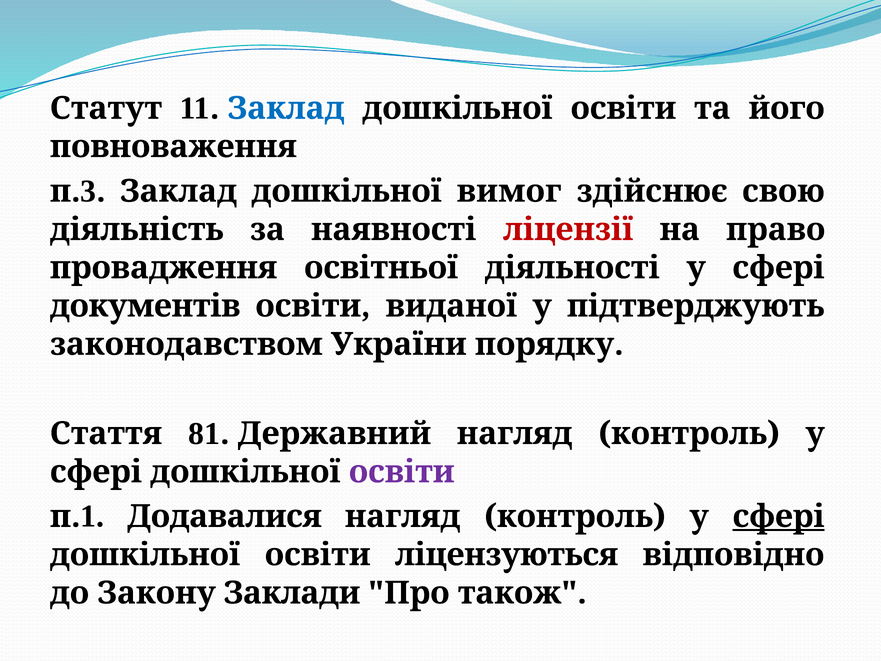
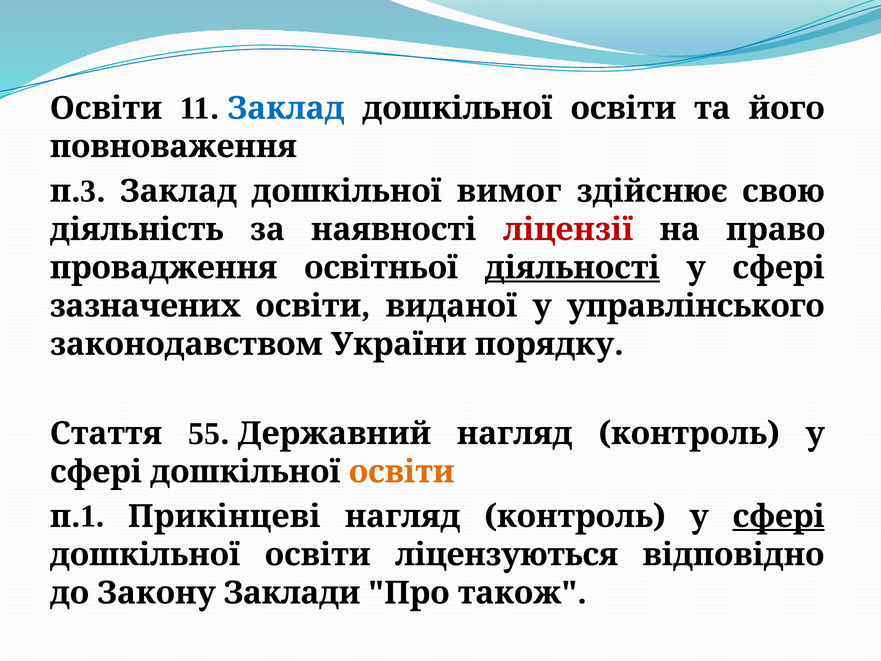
Статут: Статут -> Освіти (106, 108)
діяльності underline: none -> present (572, 268)
документів: документів -> зазначених (145, 306)
підтверджують: підтверджують -> управлінського (696, 306)
81: 81 -> 55 (204, 433)
освіти colour: purple -> orange (402, 472)
Додавалися: Додавалися -> Прикінцеві (224, 516)
